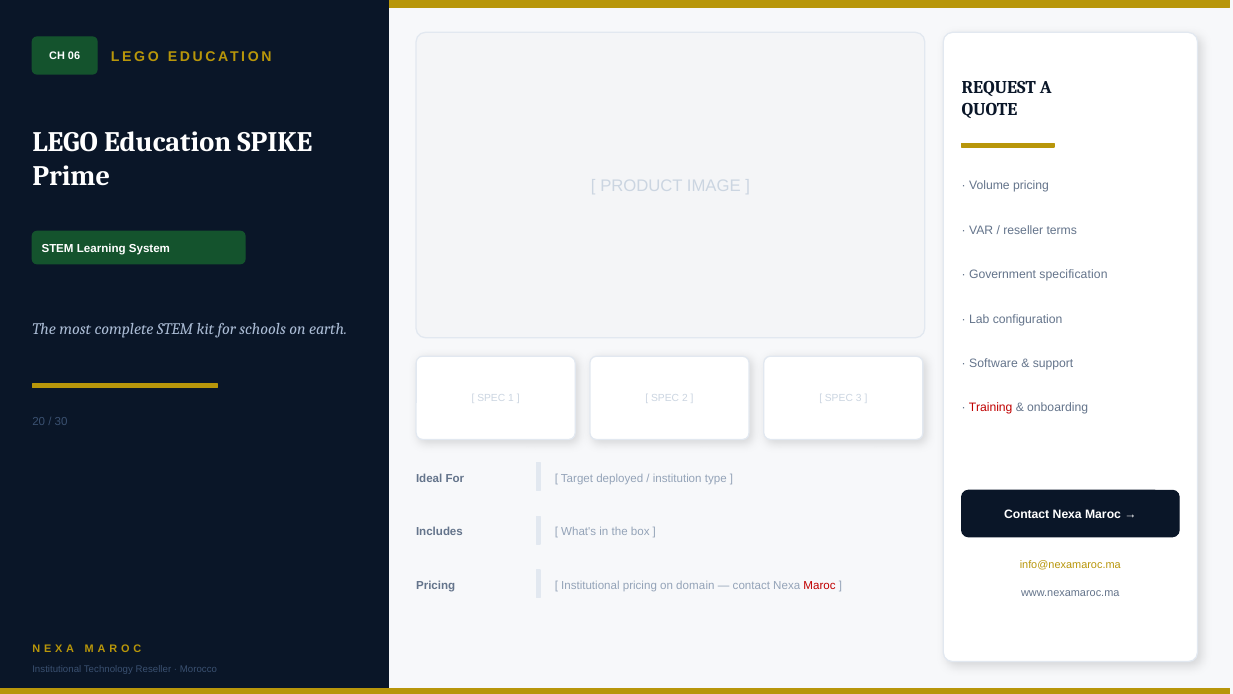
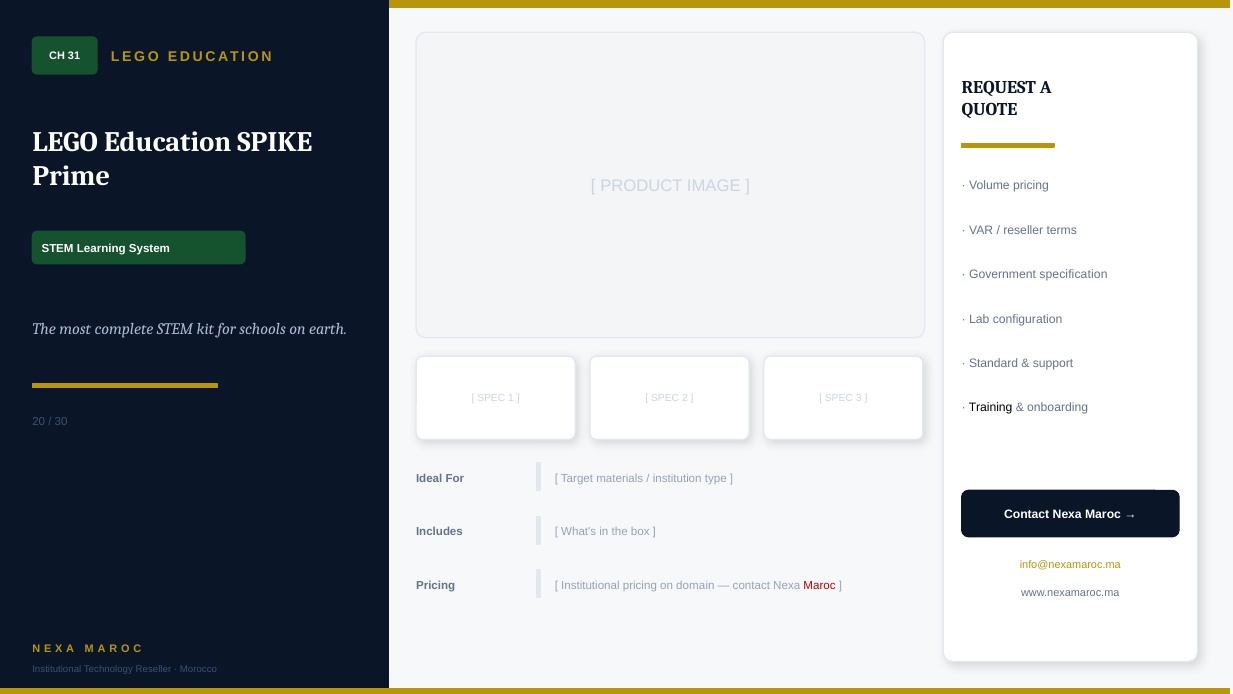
06: 06 -> 31 (74, 56)
Software: Software -> Standard (994, 363)
Training colour: red -> black (991, 408)
deployed: deployed -> materials (620, 478)
